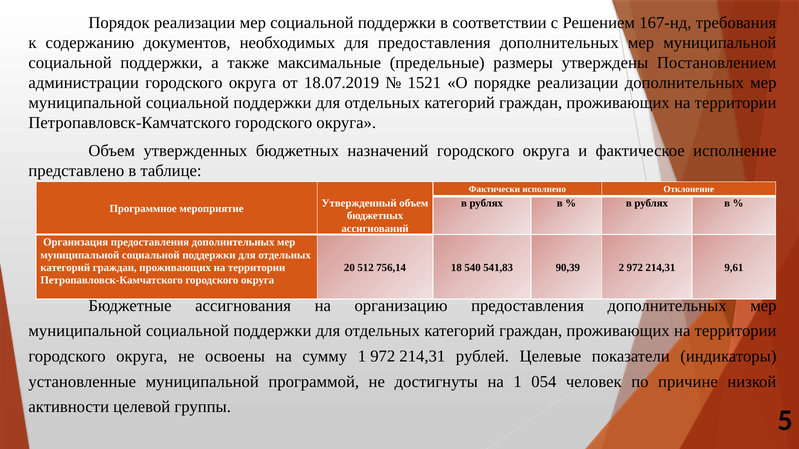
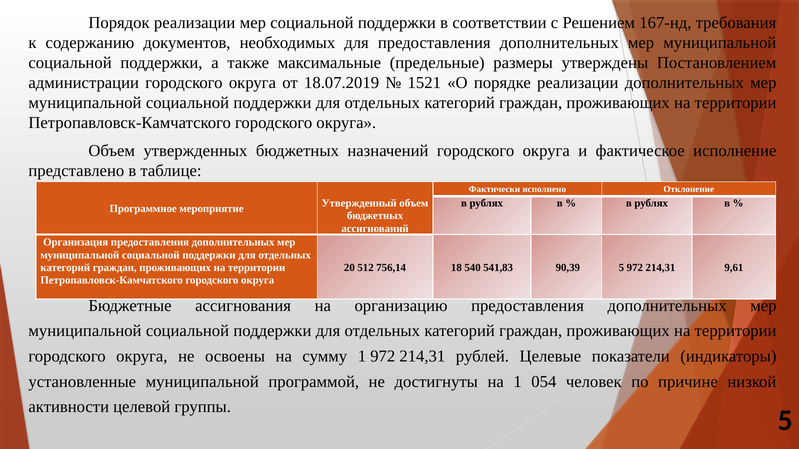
2: 2 -> 5 (621, 268)
